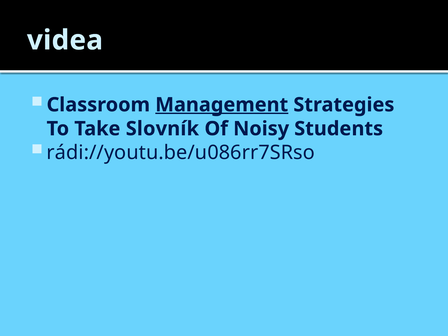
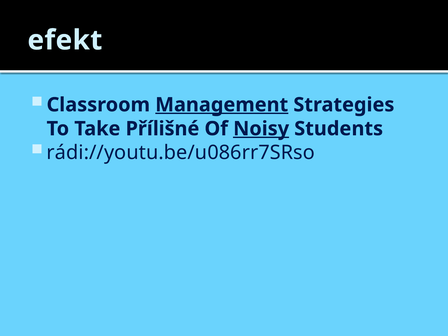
videa: videa -> efekt (65, 40)
Slovník: Slovník -> Přílišné (162, 129)
Noisy underline: none -> present (261, 129)
